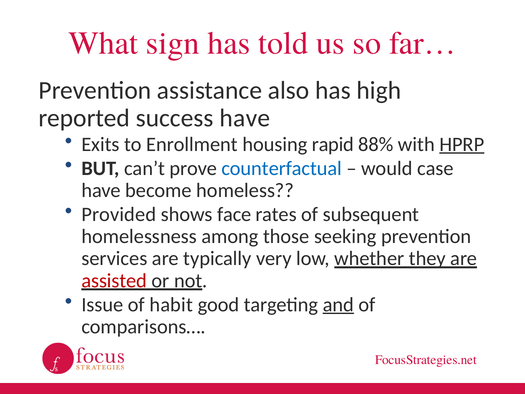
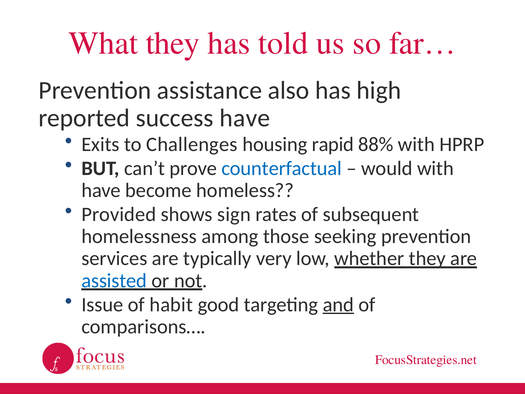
What sign: sign -> they (173, 43)
Enrollment: Enrollment -> Challenges (192, 144)
HPRP underline: present -> none (462, 144)
would case: case -> with (435, 168)
face: face -> sign (234, 214)
assisted colour: red -> blue (114, 280)
